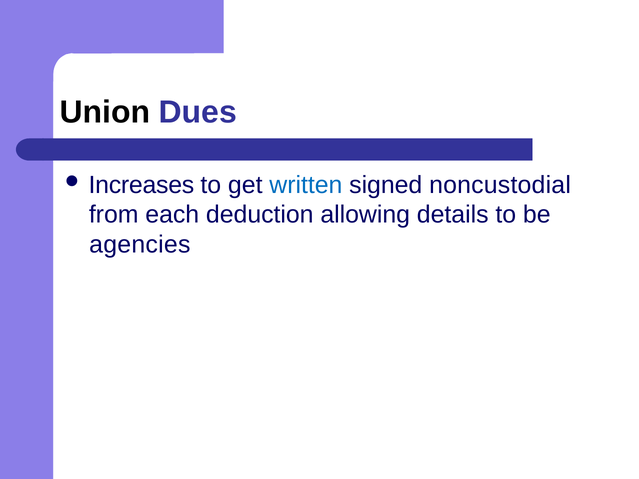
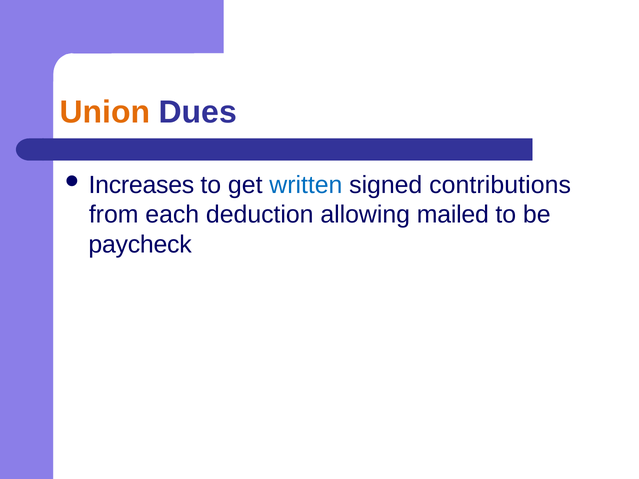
Union colour: black -> orange (105, 112)
noncustodial: noncustodial -> contributions (500, 185)
details: details -> mailed (453, 215)
agencies: agencies -> paycheck (140, 245)
